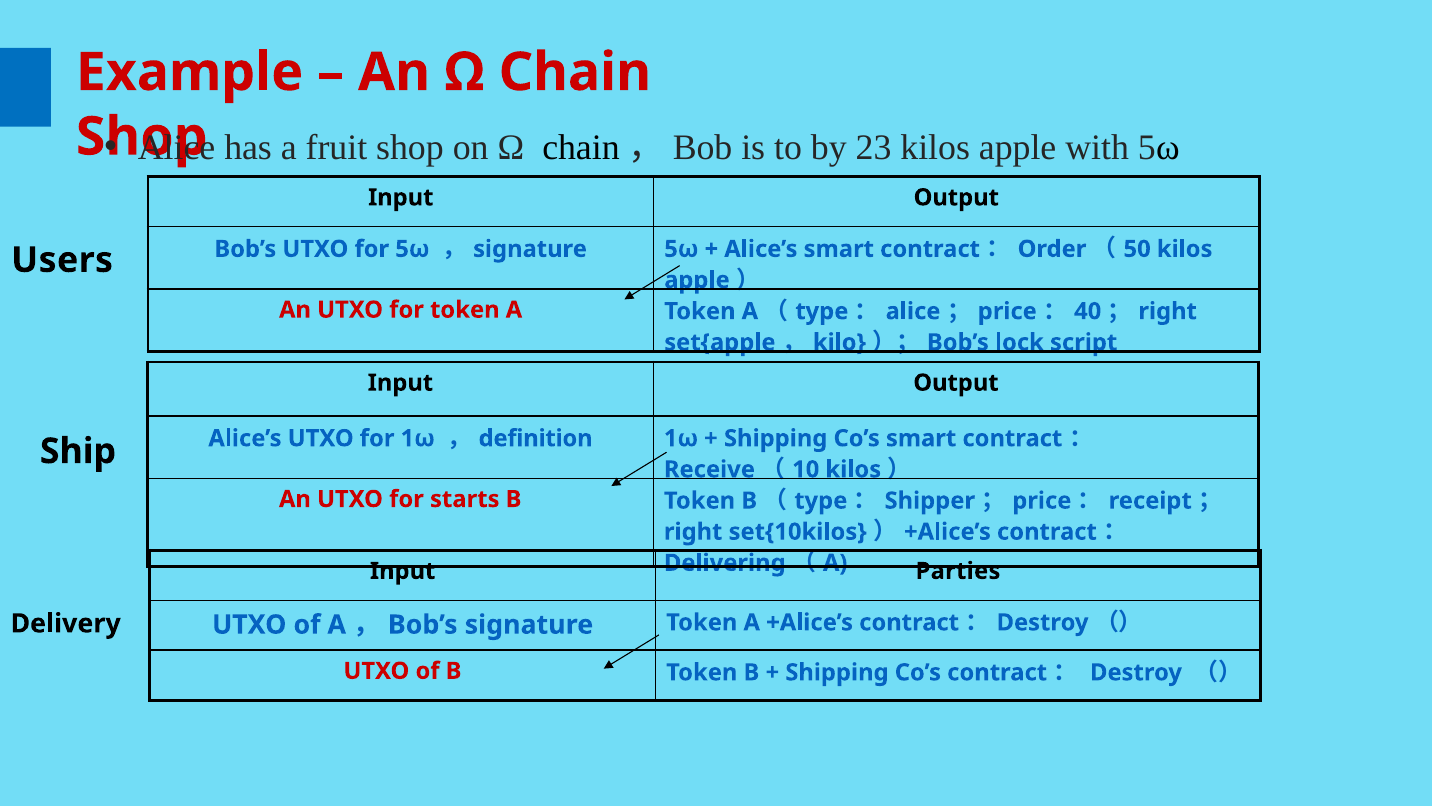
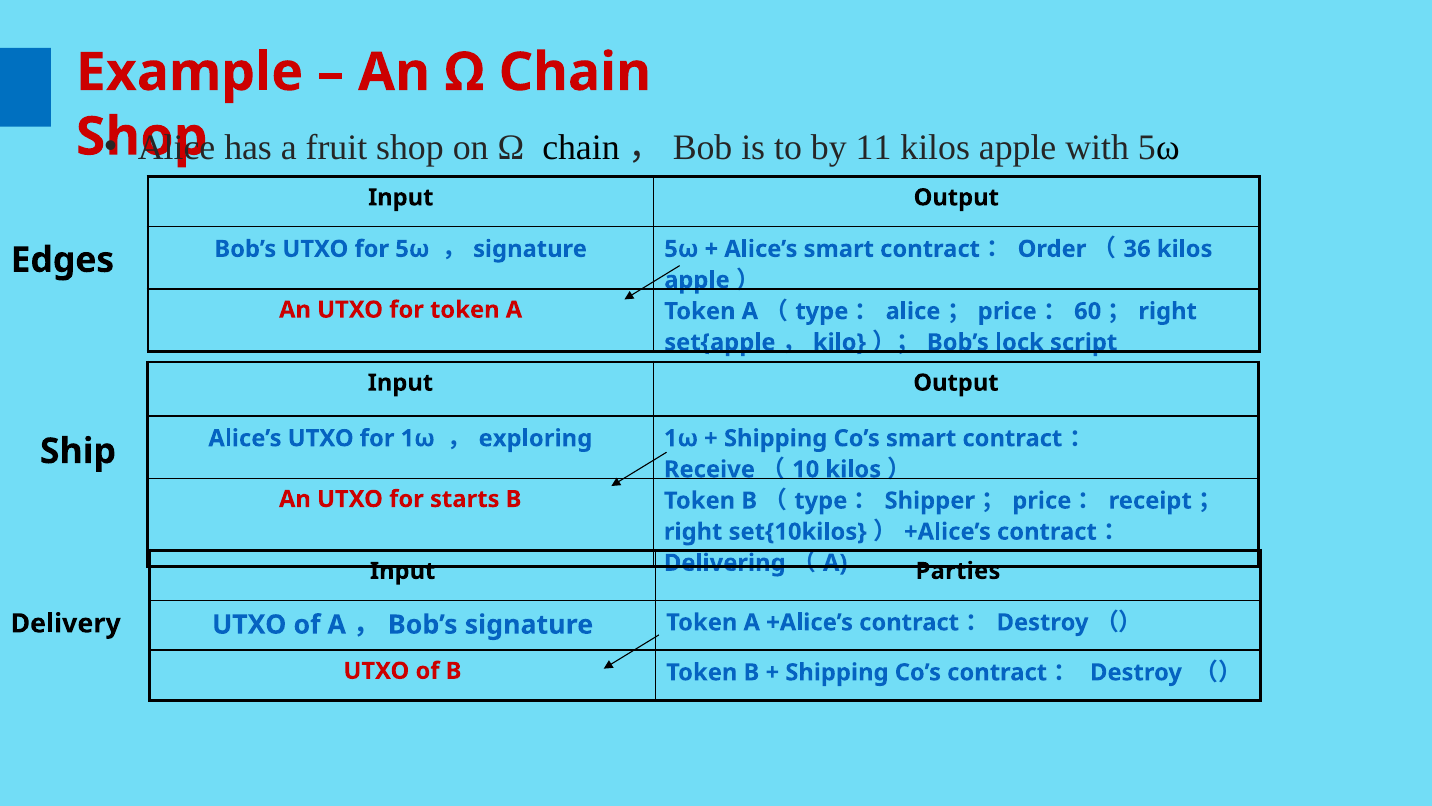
23: 23 -> 11 (874, 147)
50: 50 -> 36 (1137, 249)
Users: Users -> Edges (62, 260)
40: 40 -> 60 (1088, 311)
definition: definition -> exploring (535, 438)
